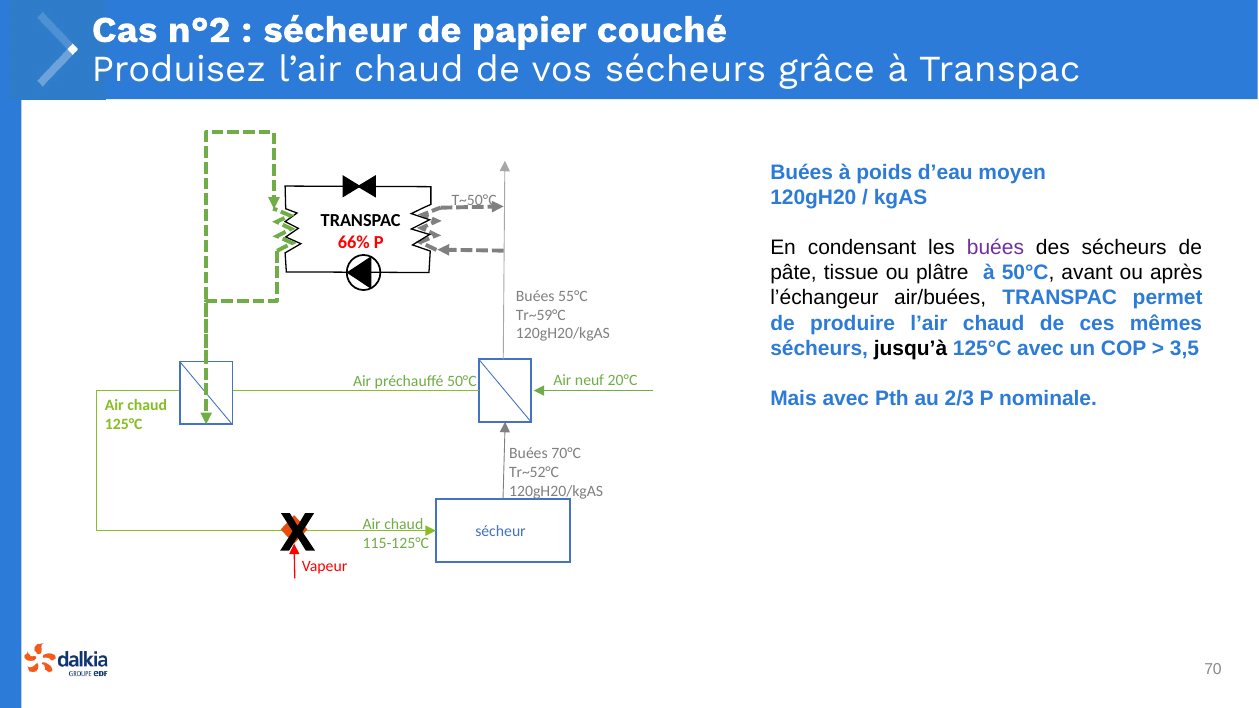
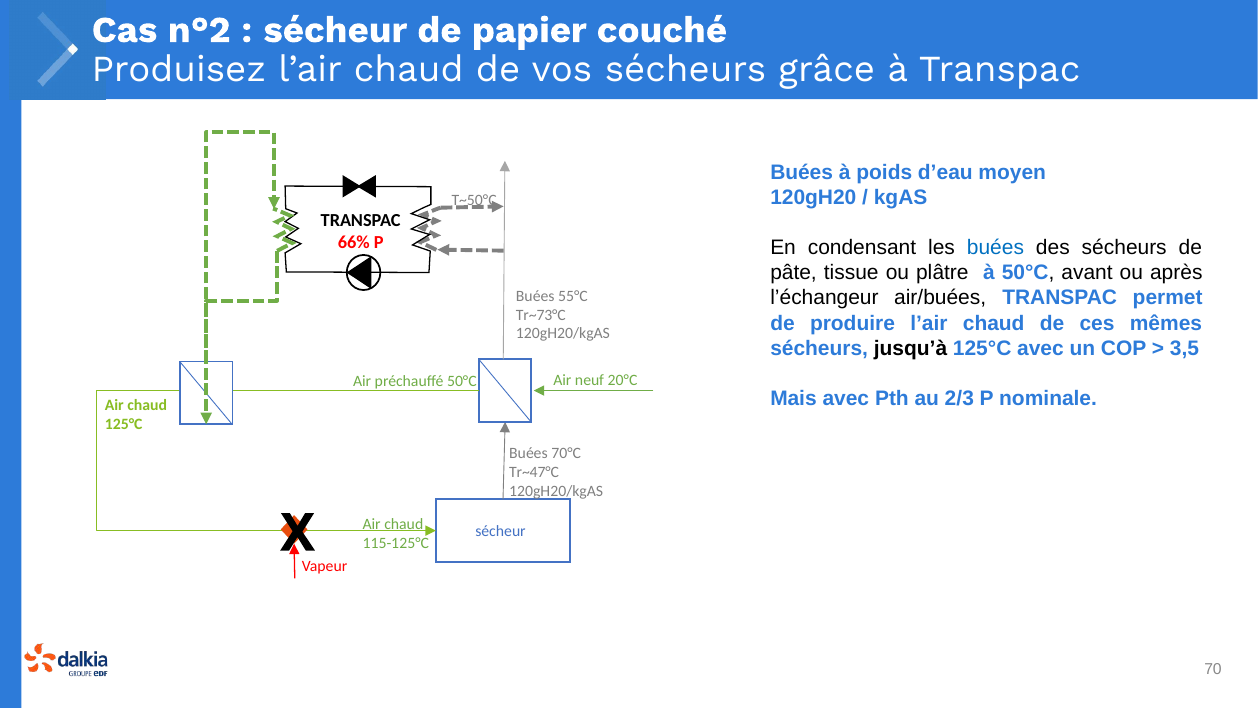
buées colour: purple -> blue (995, 248)
Tr~59°C: Tr~59°C -> Tr~73°C (541, 315)
Tr~52°C: Tr~52°C -> Tr~47°C (534, 472)
